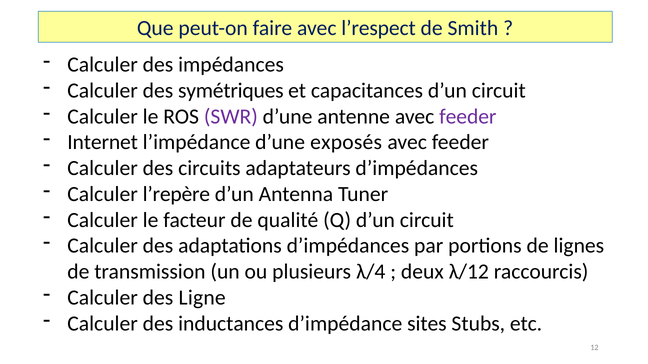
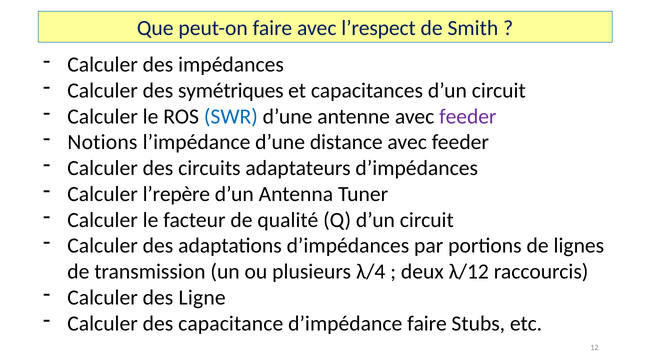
SWR colour: purple -> blue (231, 117)
Internet: Internet -> Notions (102, 142)
exposés: exposés -> distance (346, 142)
inductances: inductances -> capacitance (231, 324)
d’impédance sites: sites -> faire (427, 324)
